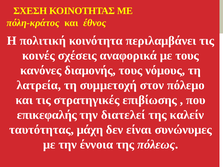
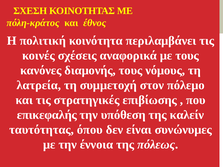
διατελεί: διατελεί -> υπόθεση (123, 115)
μάχη: μάχη -> όπου (90, 130)
